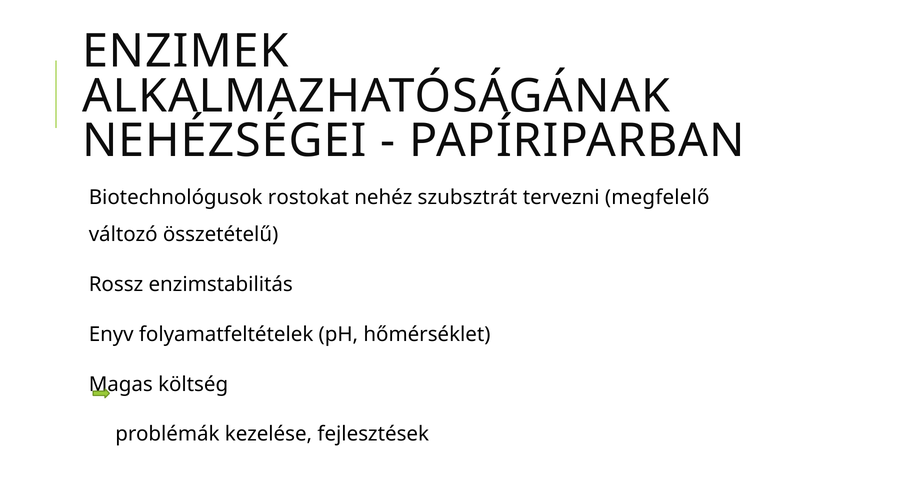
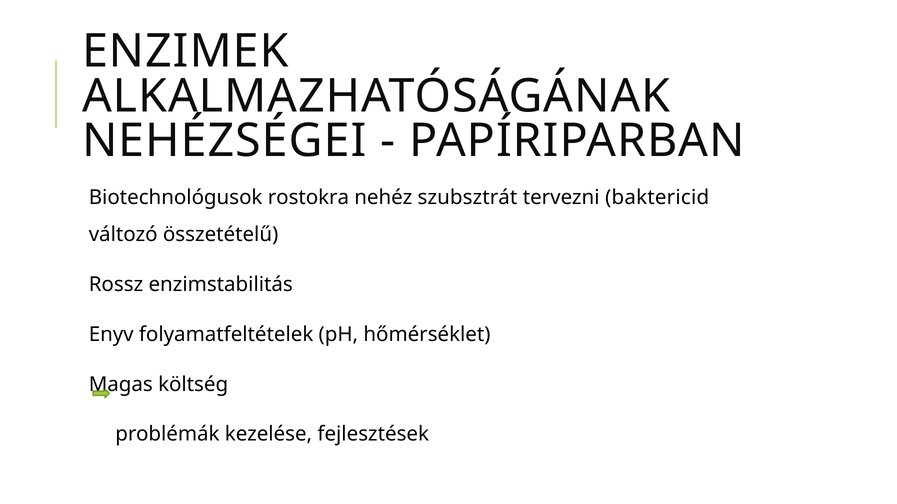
rostokat: rostokat -> rostokra (308, 198)
megfelelő: megfelelő -> baktericid (657, 198)
